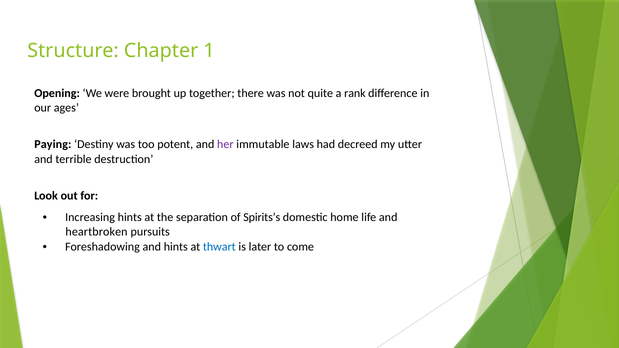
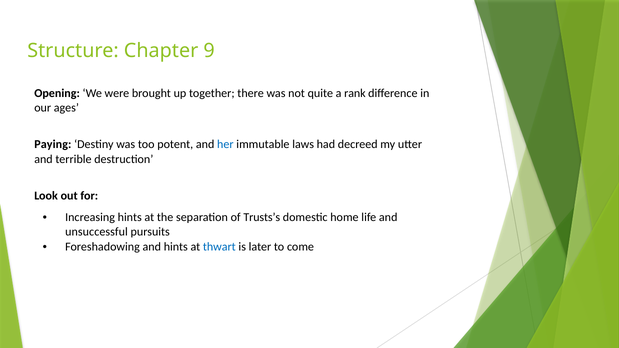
1: 1 -> 9 (209, 51)
her colour: purple -> blue (225, 145)
Spirits’s: Spirits’s -> Trusts’s (262, 217)
heartbroken: heartbroken -> unsuccessful (97, 232)
